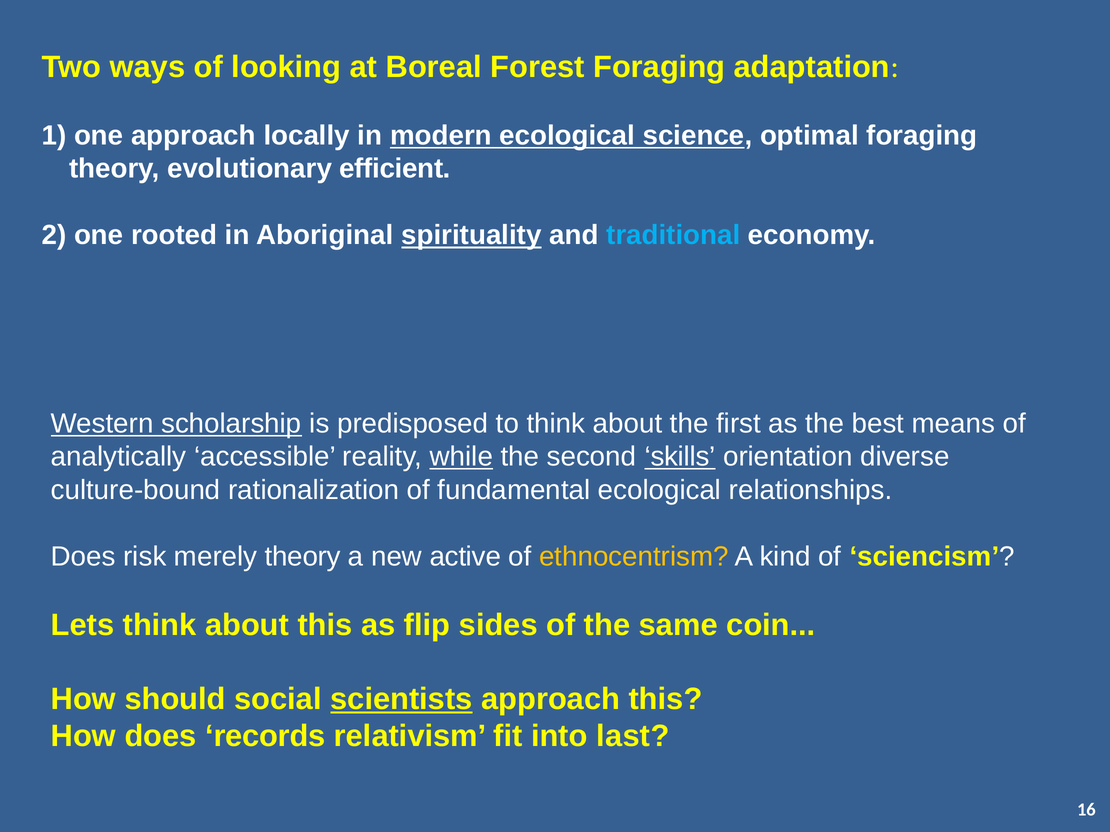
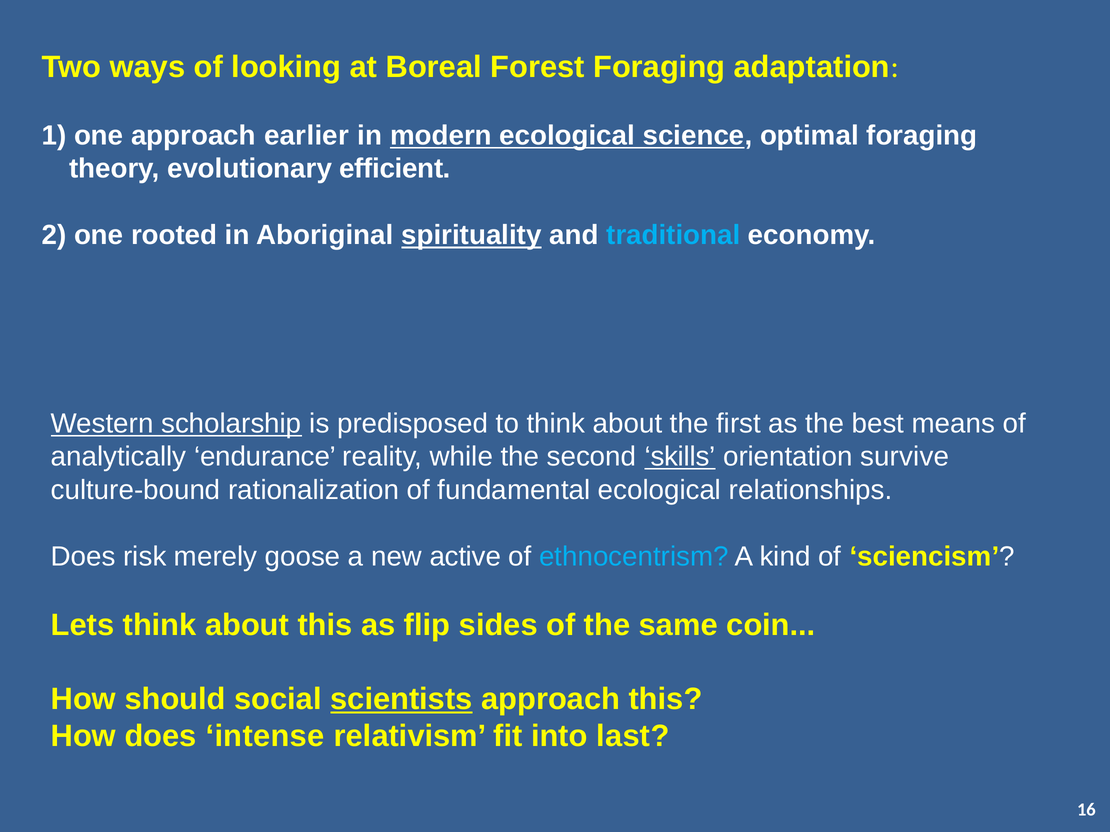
locally: locally -> earlier (307, 135)
accessible: accessible -> endurance (265, 457)
while underline: present -> none (461, 457)
diverse: diverse -> survive (905, 457)
merely theory: theory -> goose (303, 557)
ethnocentrism colour: yellow -> light blue (634, 557)
records: records -> intense (265, 737)
